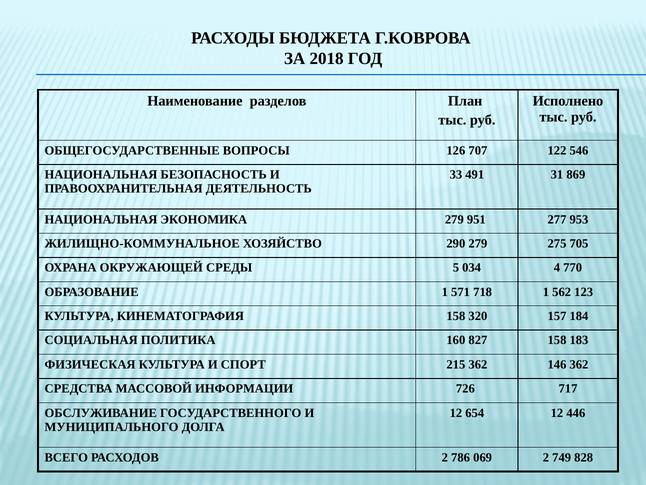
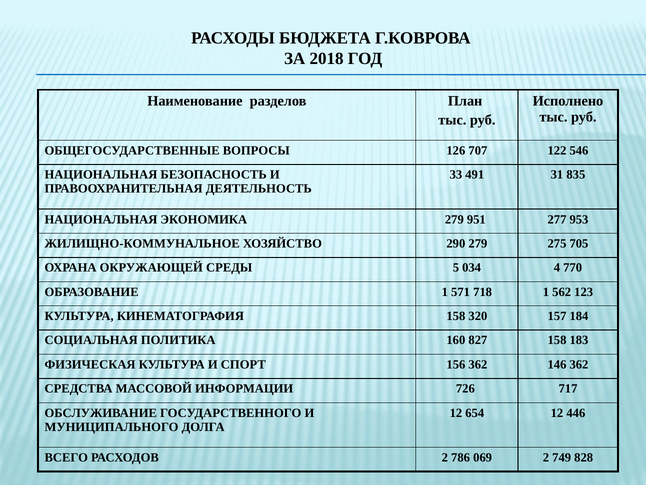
869: 869 -> 835 (576, 175)
215: 215 -> 156 (456, 364)
